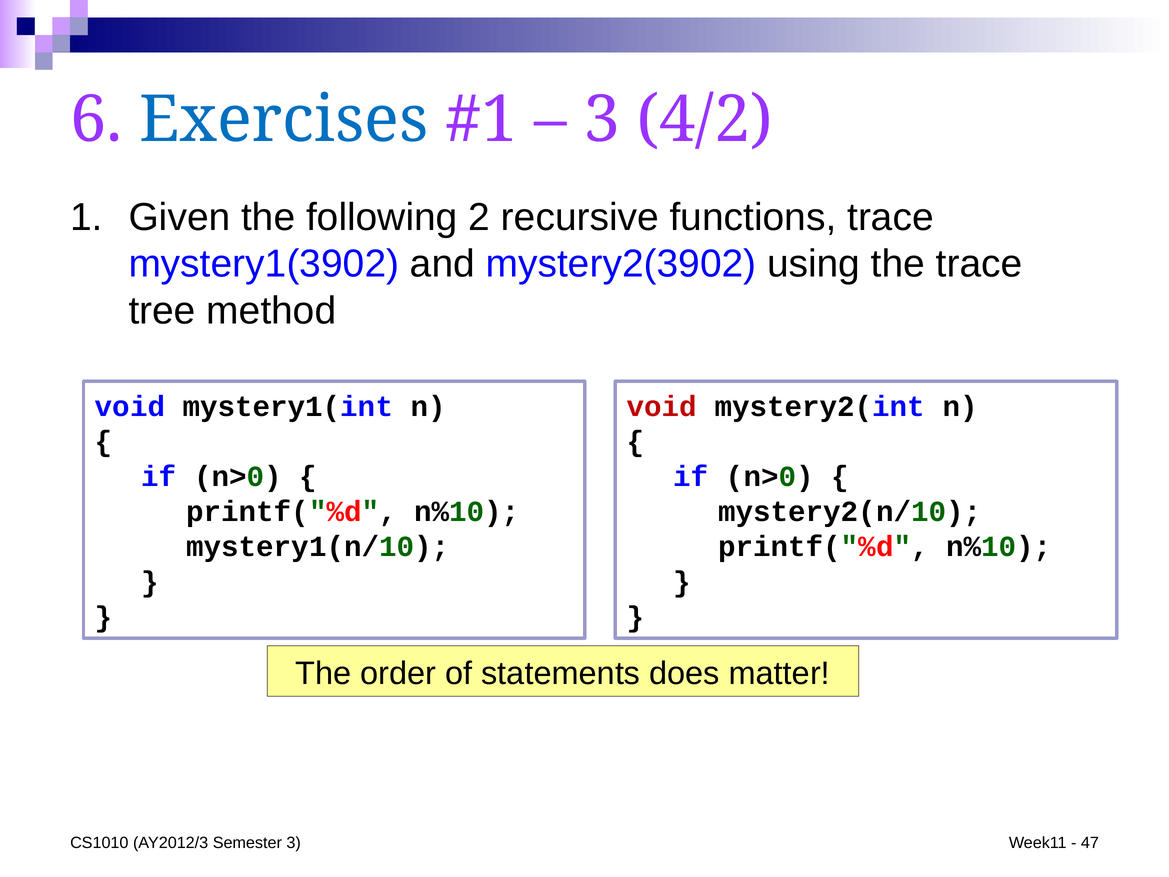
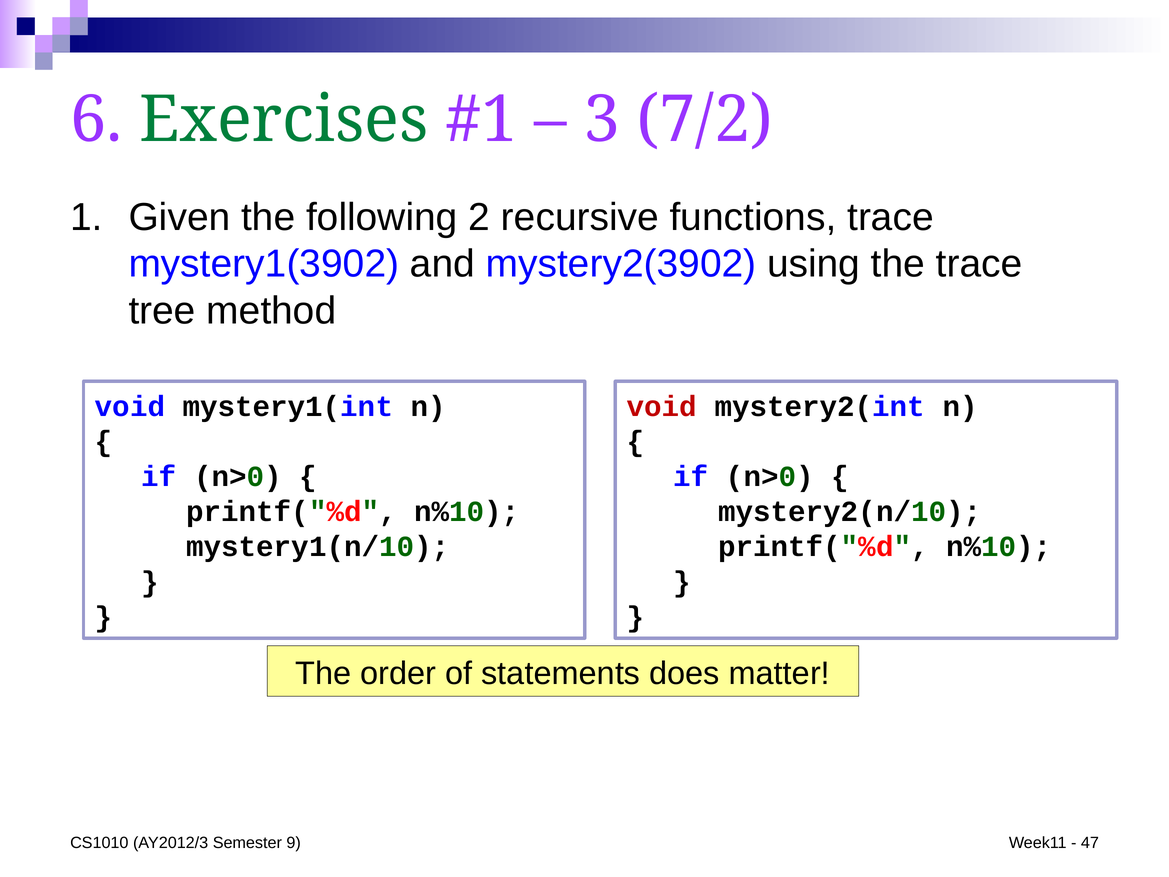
Exercises colour: blue -> green (284, 120)
4/2: 4/2 -> 7/2 (705, 120)
Semester 3: 3 -> 9 (294, 843)
